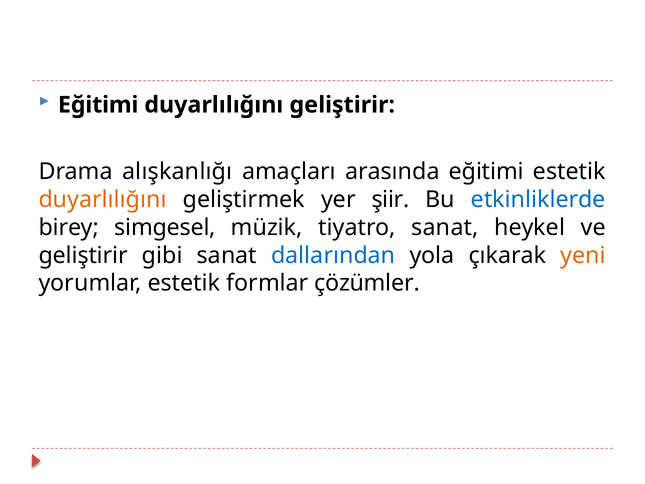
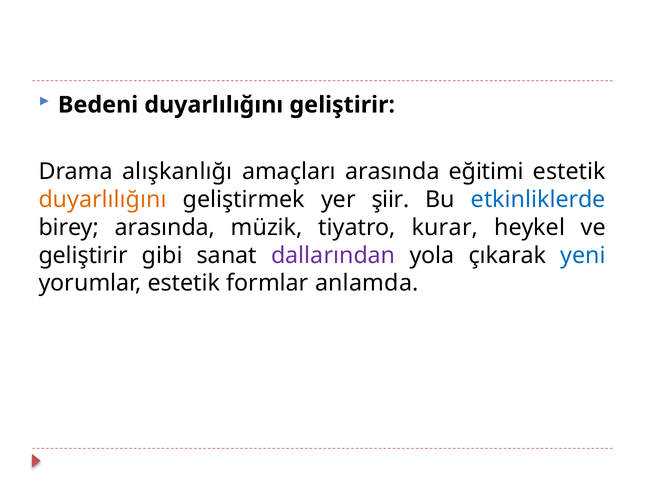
Eğitimi: Eğitimi -> Bedeni (98, 105)
birey simgesel: simgesel -> arasında (165, 227)
tiyatro sanat: sanat -> kurar (445, 227)
dallarından colour: blue -> purple (333, 255)
yeni colour: orange -> blue (583, 255)
çözümler: çözümler -> anlamda (367, 283)
